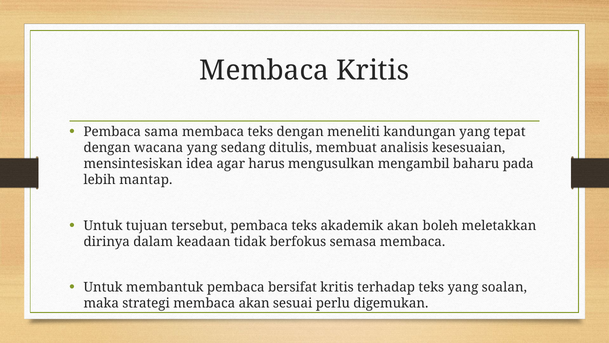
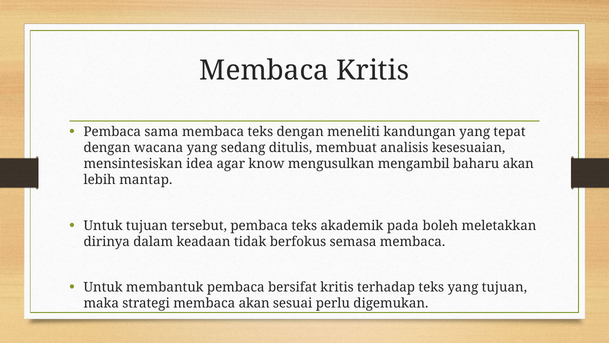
harus: harus -> know (266, 164)
baharu pada: pada -> akan (518, 164)
akademik akan: akan -> pada (403, 225)
yang soalan: soalan -> tujuan (504, 287)
